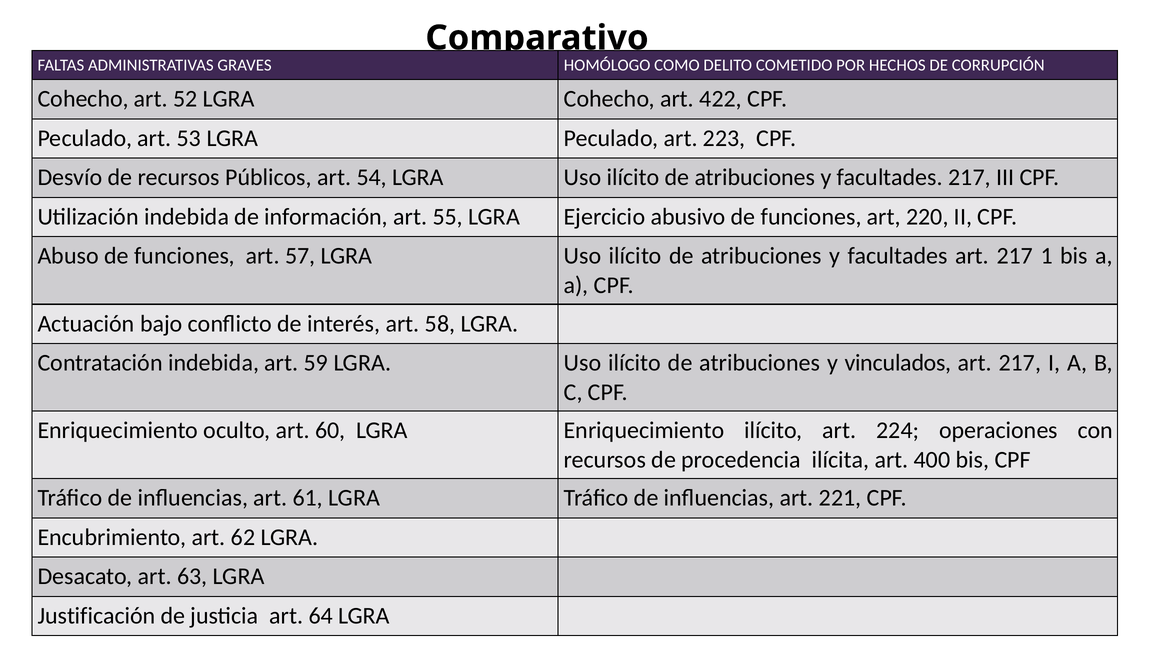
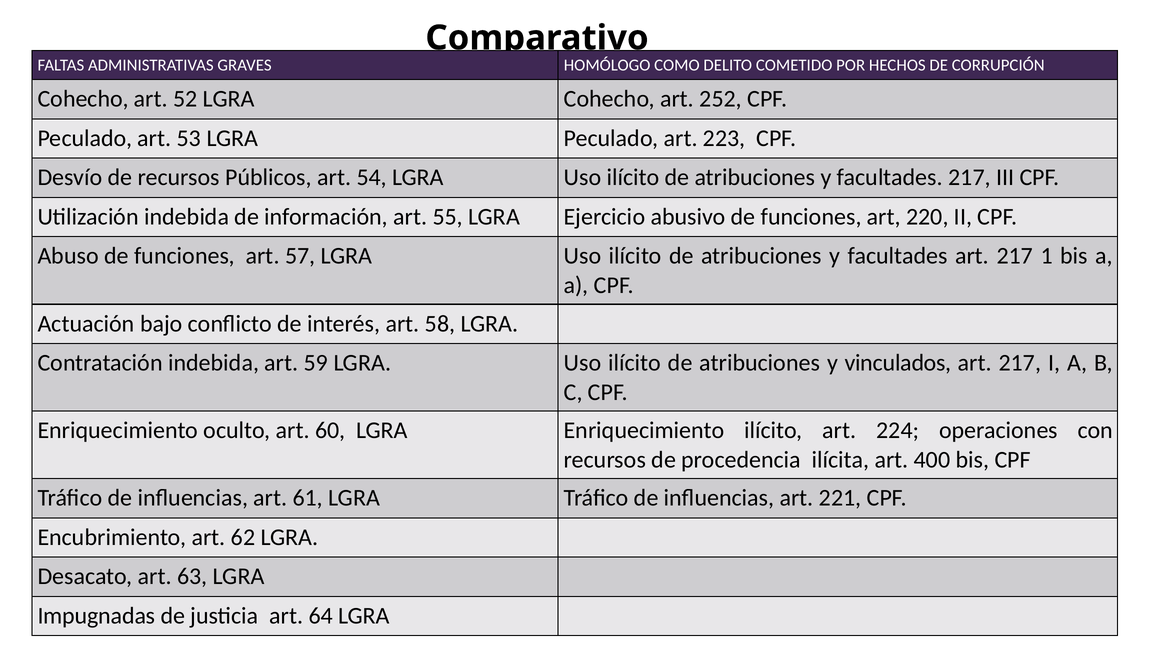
422: 422 -> 252 (721, 99)
Justificación: Justificación -> Impugnadas (96, 616)
